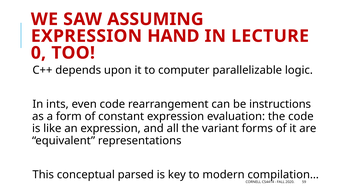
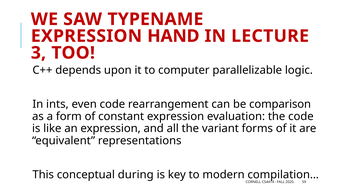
ASSUMING: ASSUMING -> TYPENAME (155, 19)
0: 0 -> 3 (38, 53)
instructions: instructions -> comparison (280, 105)
parsed: parsed -> during (136, 175)
